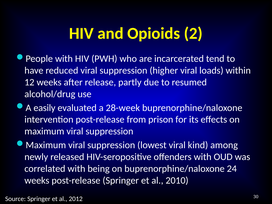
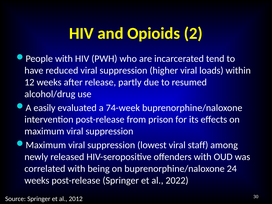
28-week: 28-week -> 74-week (123, 108)
kind: kind -> staff (198, 145)
2010: 2010 -> 2022 (177, 180)
